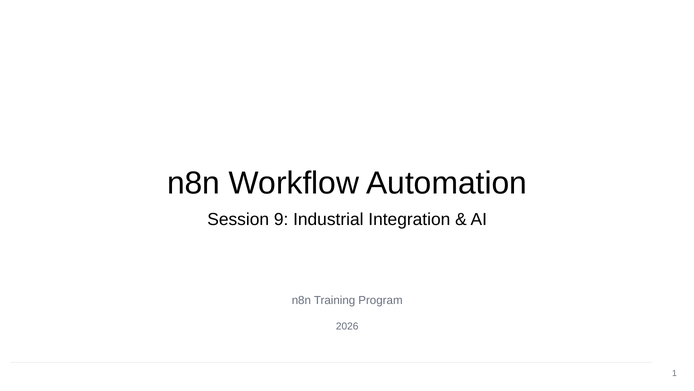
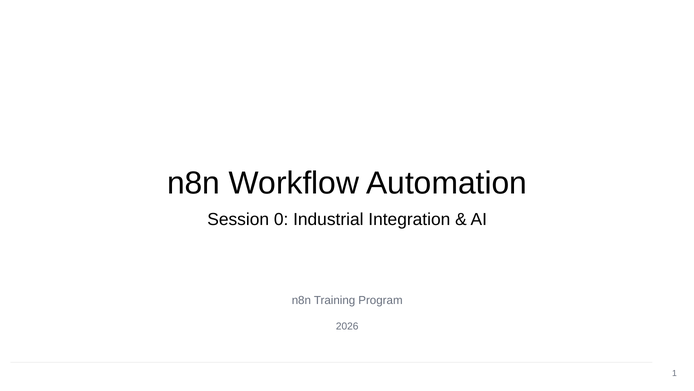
9: 9 -> 0 (281, 219)
